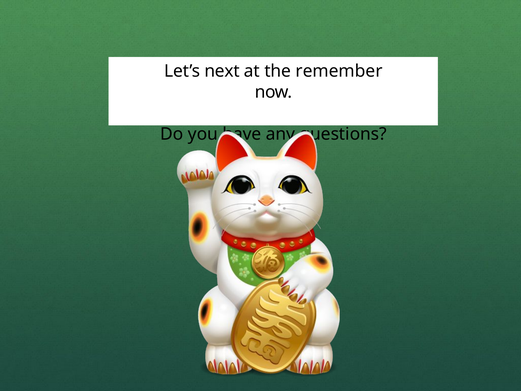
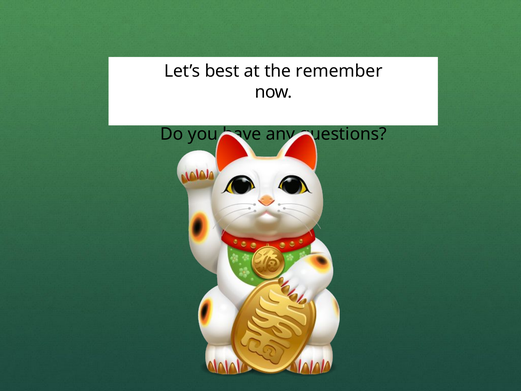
next: next -> best (222, 71)
